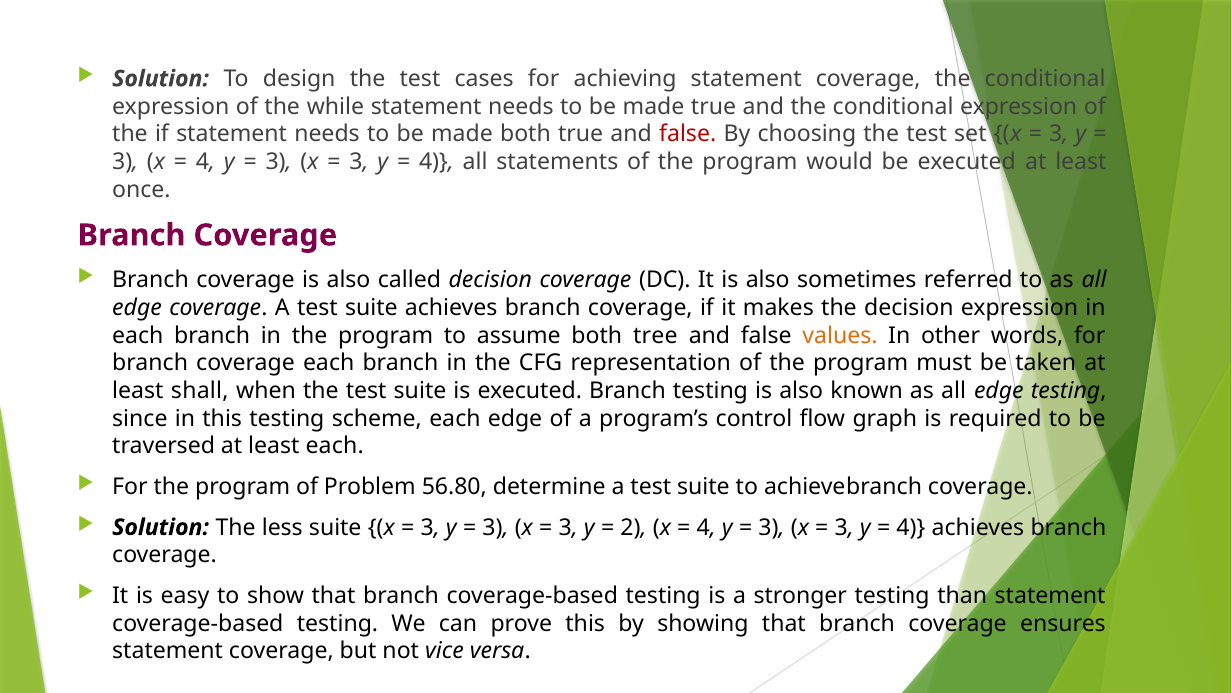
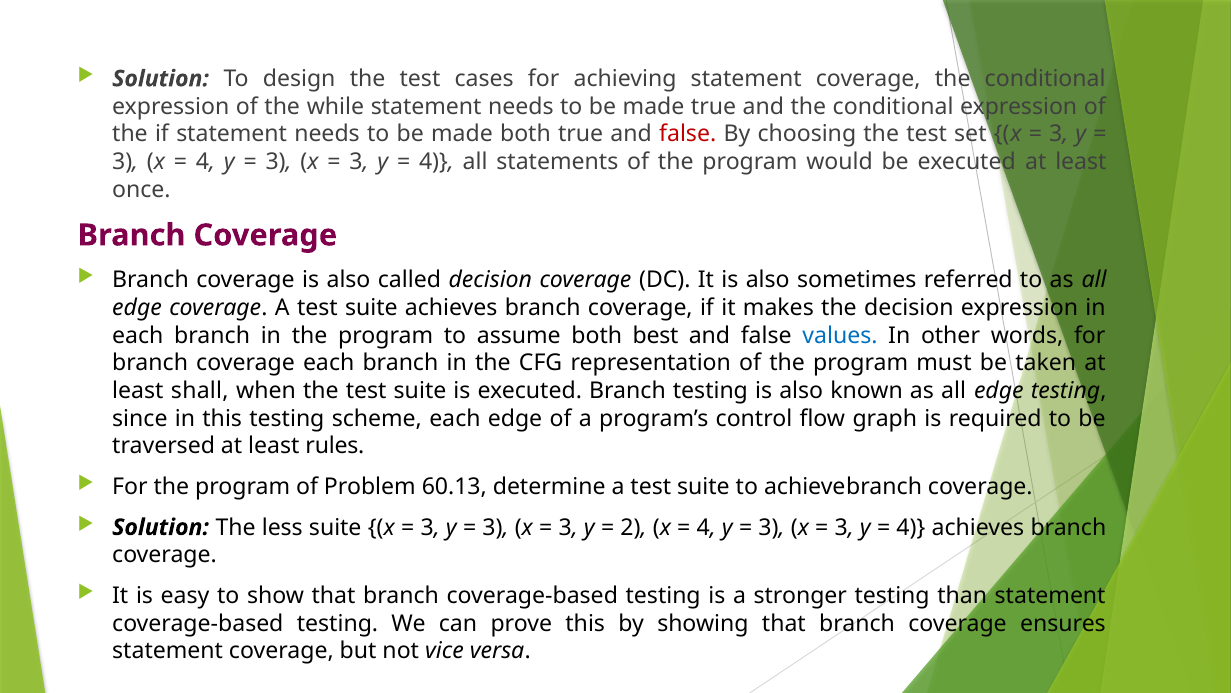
tree: tree -> best (656, 335)
values colour: orange -> blue (840, 335)
least each: each -> rules (335, 446)
56.80: 56.80 -> 60.13 (454, 486)
